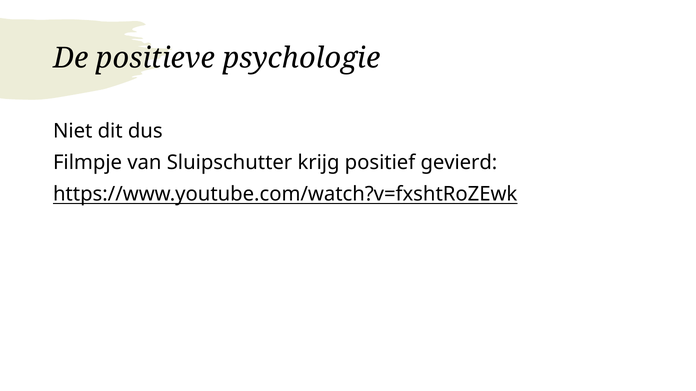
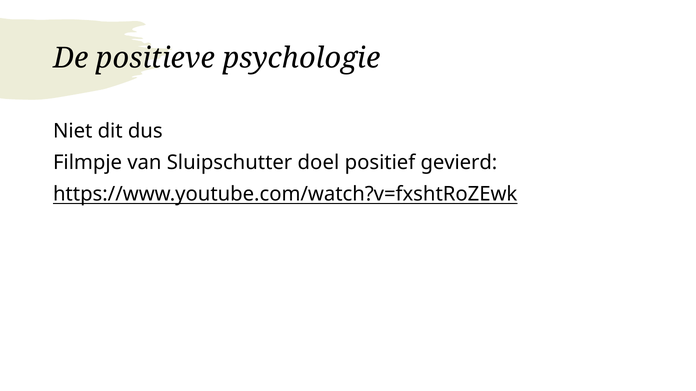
krijg: krijg -> doel (318, 163)
